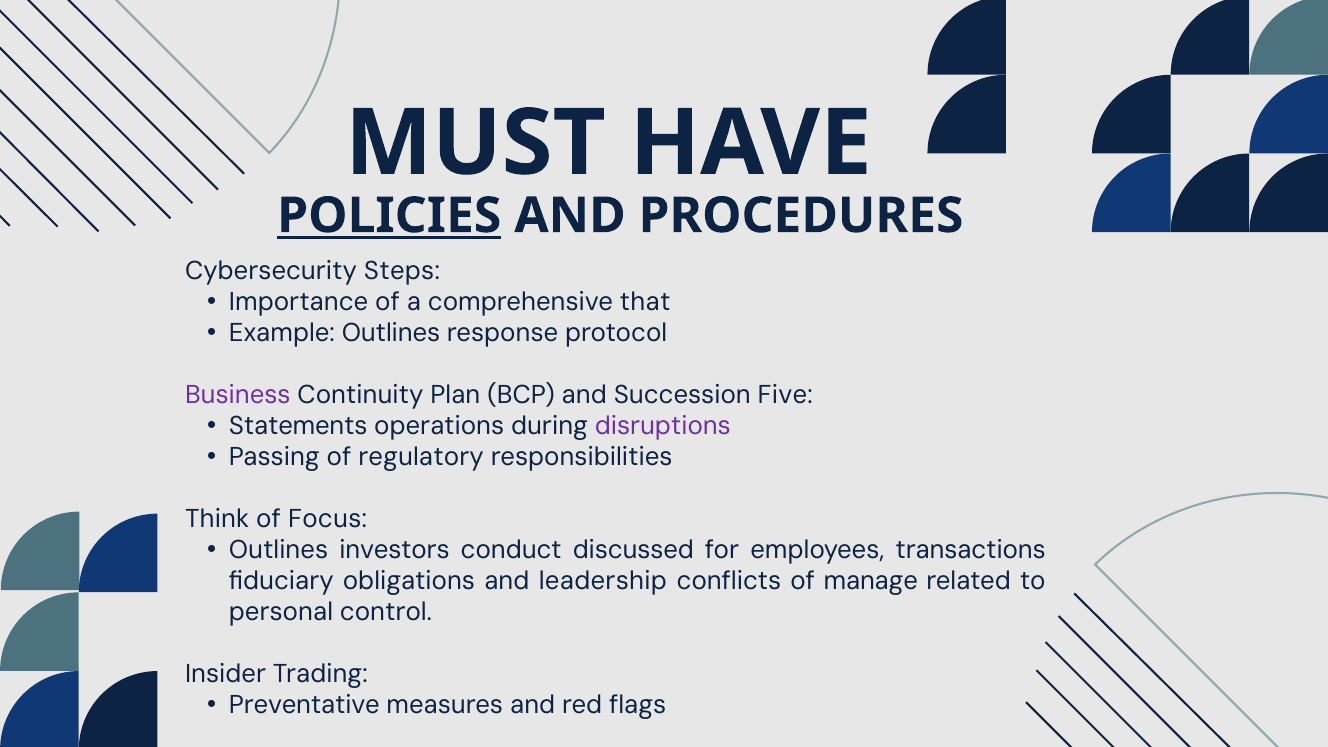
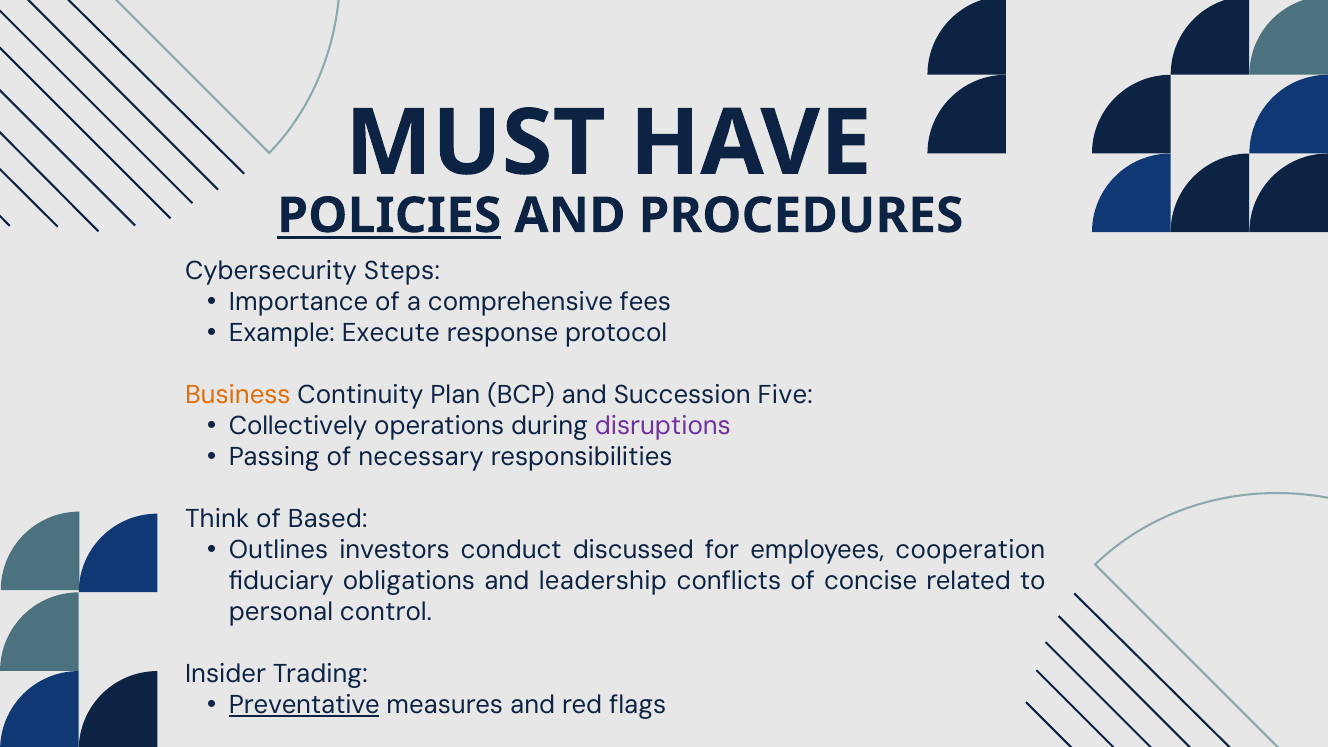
that: that -> fees (645, 302)
Example Outlines: Outlines -> Execute (391, 333)
Business colour: purple -> orange (238, 395)
Statements: Statements -> Collectively (298, 426)
regulatory: regulatory -> necessary (421, 457)
Focus: Focus -> Based (328, 519)
transactions: transactions -> cooperation (970, 550)
manage: manage -> concise (871, 581)
Preventative underline: none -> present (304, 705)
